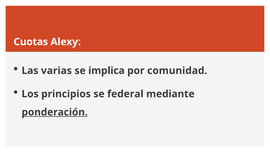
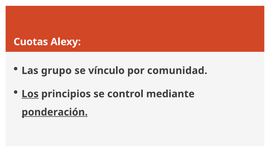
varias: varias -> grupo (56, 71)
implica: implica -> vínculo (106, 71)
Los underline: none -> present (30, 94)
federal: federal -> control (125, 94)
